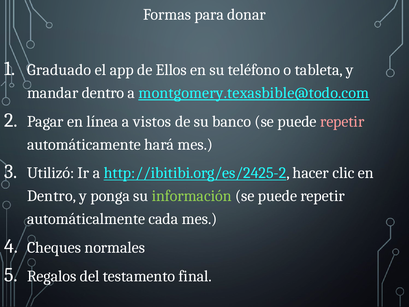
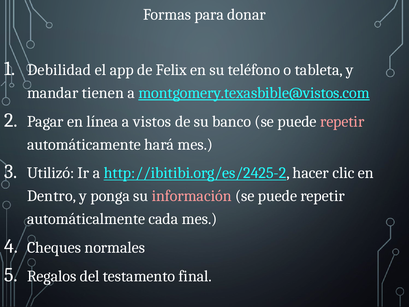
Graduado: Graduado -> Debilidad (59, 70)
Ellos: Ellos -> Felix (171, 70)
mandar dentro: dentro -> tienen (103, 93)
montgomery.texasbible@todo.com: montgomery.texasbible@todo.com -> montgomery.texasbible@vistos.com (254, 93)
información colour: light green -> pink (192, 196)
